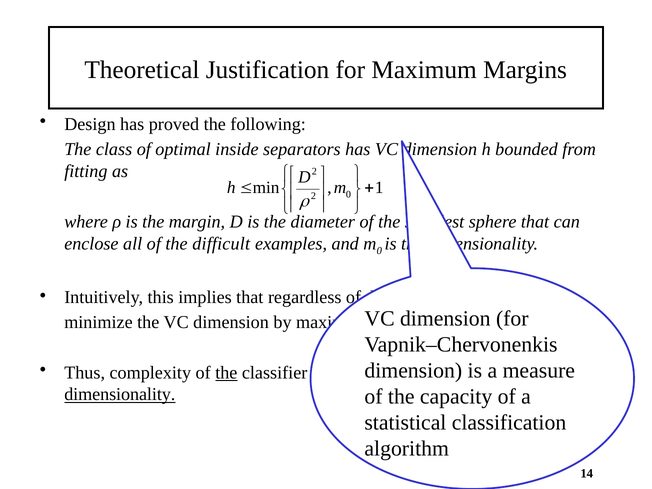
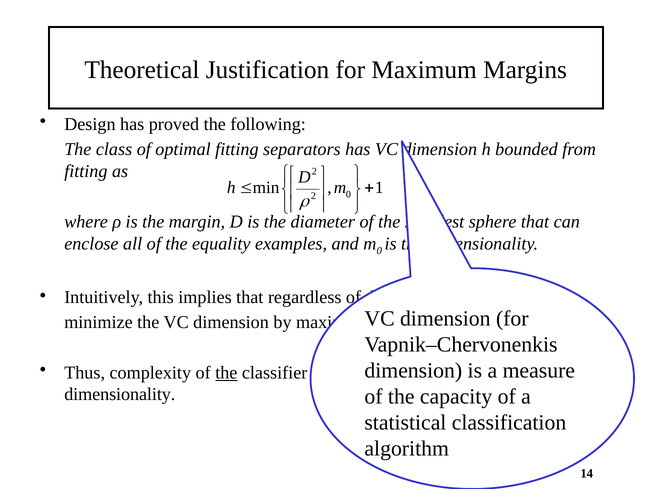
optimal inside: inside -> fitting (237, 149)
difficult: difficult -> equality (221, 244)
dimensionality underline: present -> none (120, 395)
